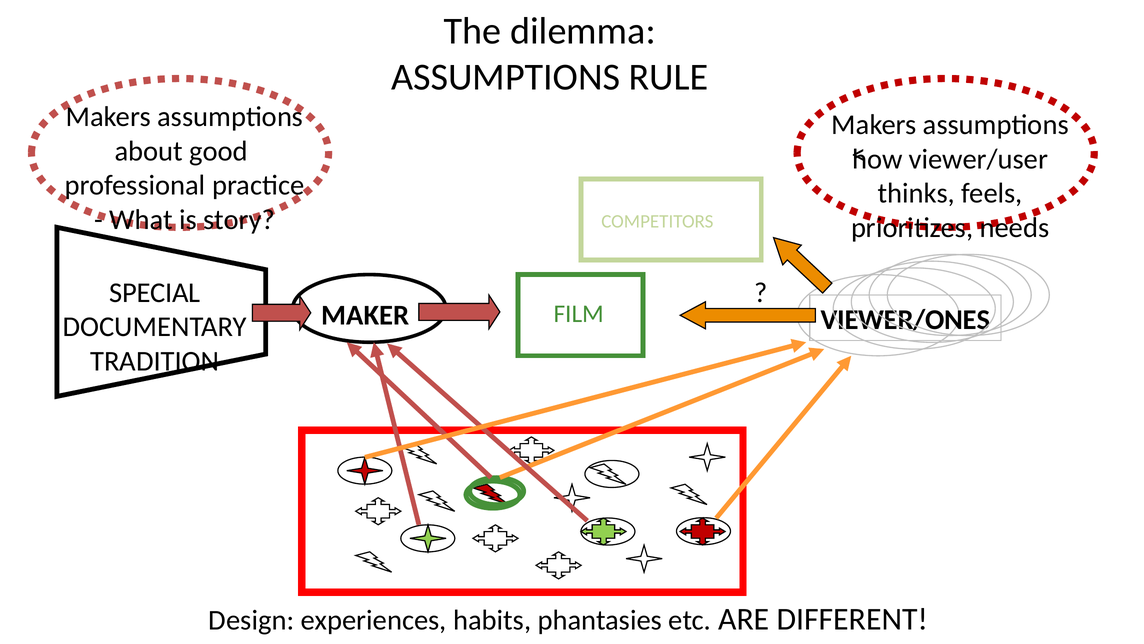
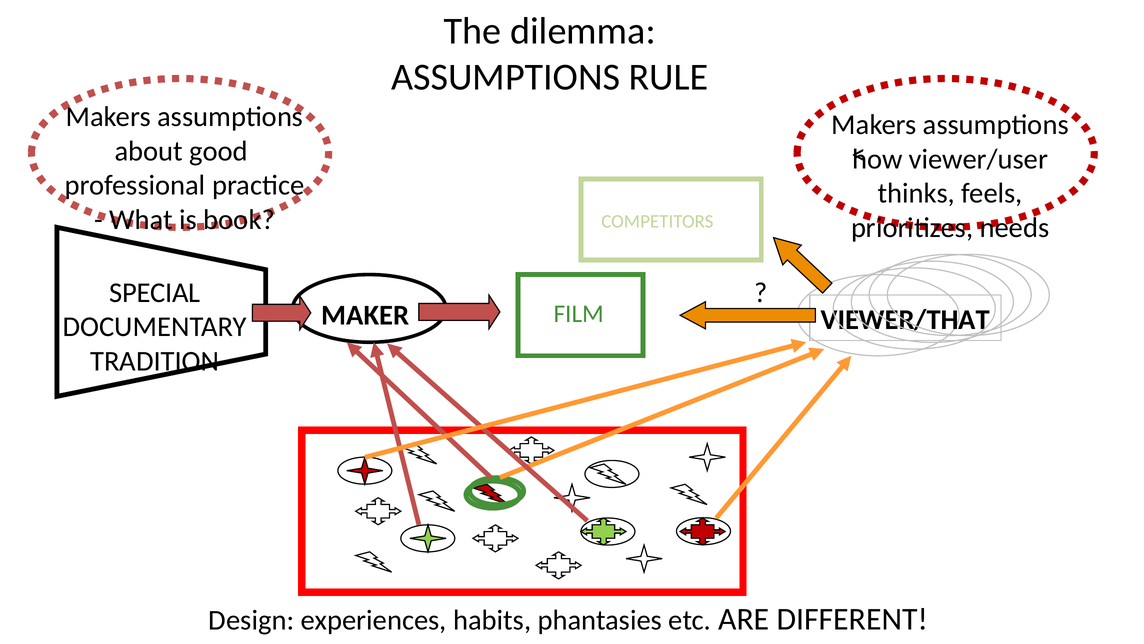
story: story -> book (239, 220)
VIEWER/ONES: VIEWER/ONES -> VIEWER/THAT (905, 320)
